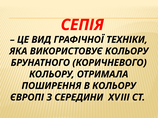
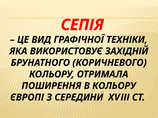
ВИКОРИСТОВУЄ КОЛЬОРУ: КОЛЬОРУ -> ЗАХІДНІЙ (127, 51)
